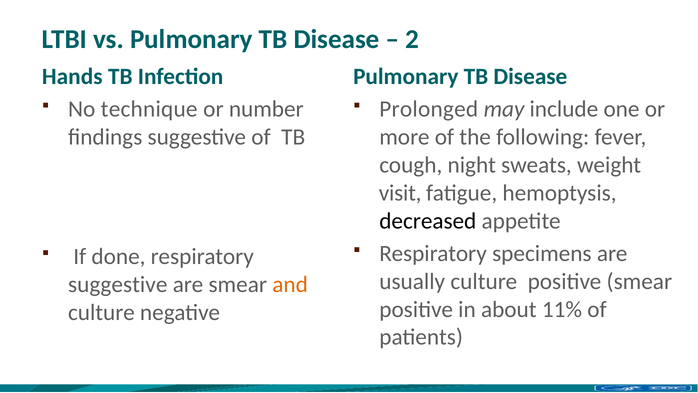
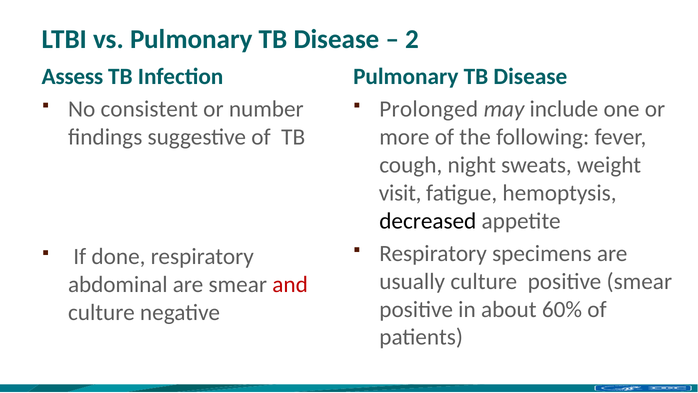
Hands: Hands -> Assess (72, 76)
technique: technique -> consistent (149, 109)
suggestive: suggestive -> abdominal (118, 284)
and colour: orange -> red (290, 284)
11%: 11% -> 60% (562, 309)
